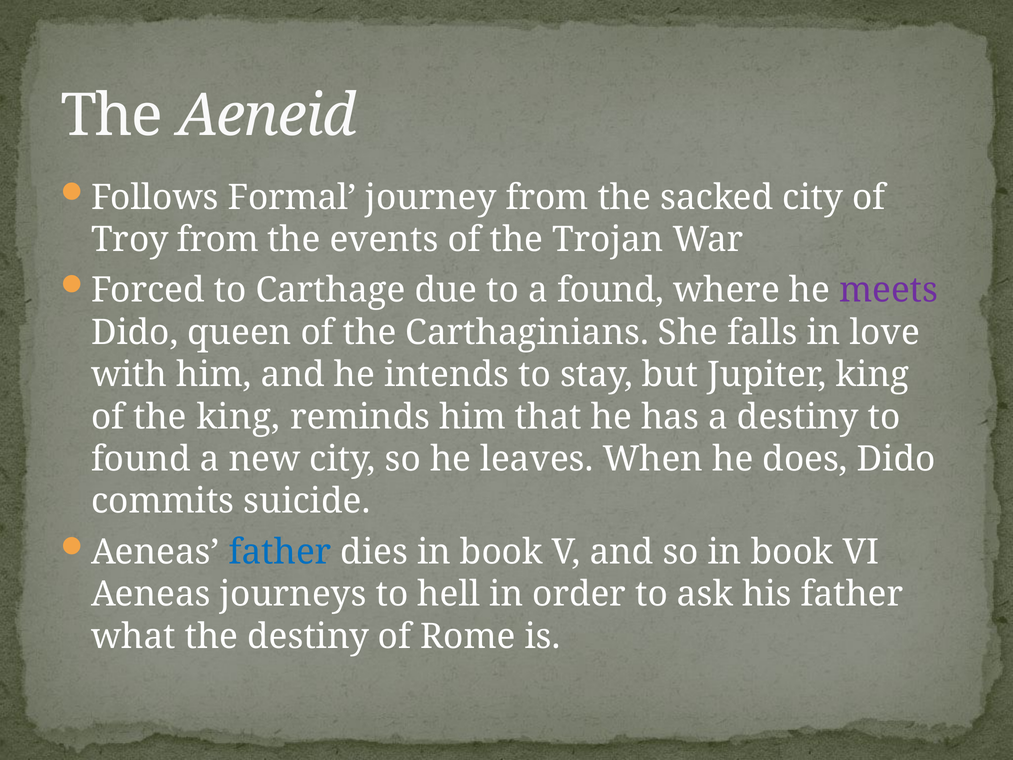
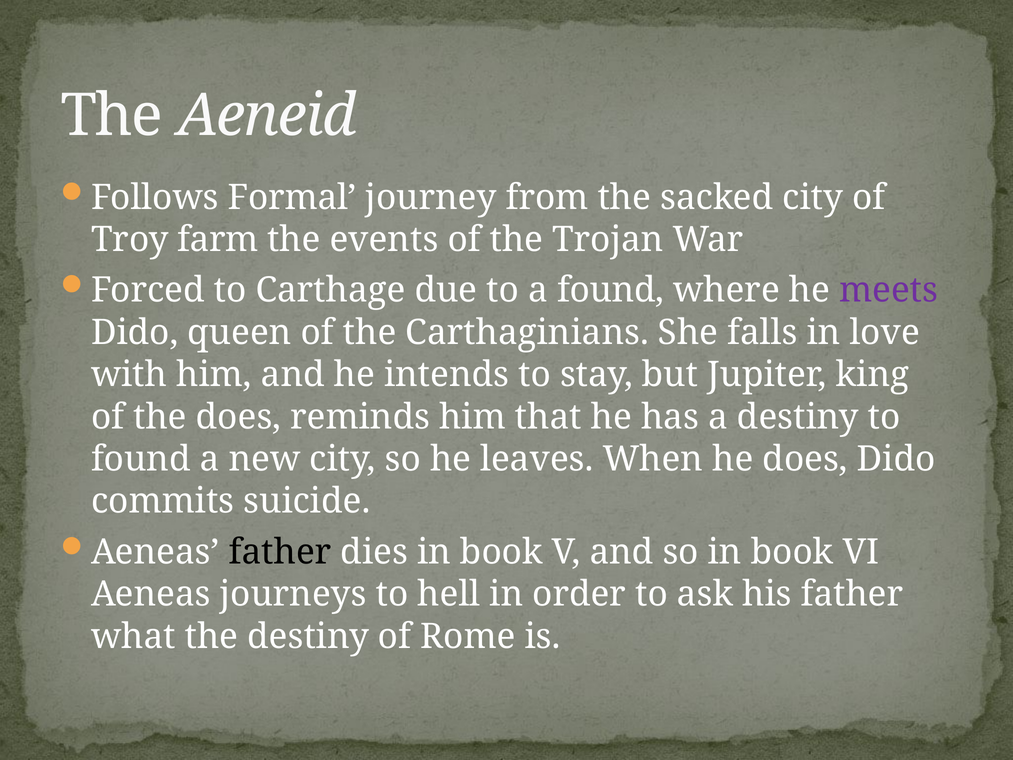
Troy from: from -> farm (218, 240)
the king: king -> does (239, 417)
father colour: blue -> black (280, 552)
